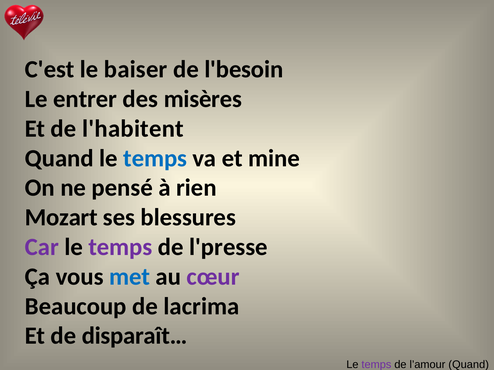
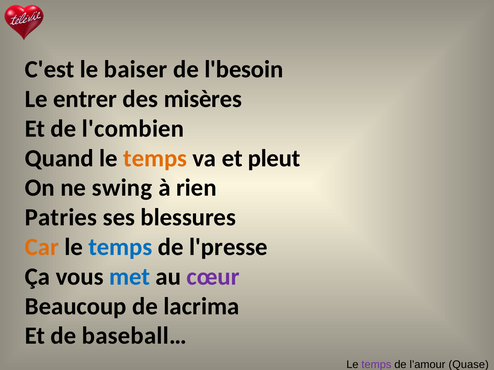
l'habitent: l'habitent -> l'combien (133, 129)
temps colour: blue -> orange (155, 158)
mine: mine -> pleut (274, 158)
pensé: pensé -> swing (122, 188)
Mozart: Mozart -> Patries (61, 218)
Car colour: purple -> orange (42, 247)
temps colour: purple -> blue (120, 247)
disparaît…: disparaît… -> baseball… (134, 336)
l’amour Quand: Quand -> Quase (469, 365)
